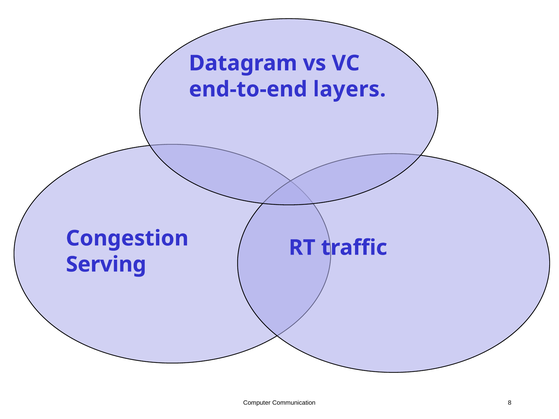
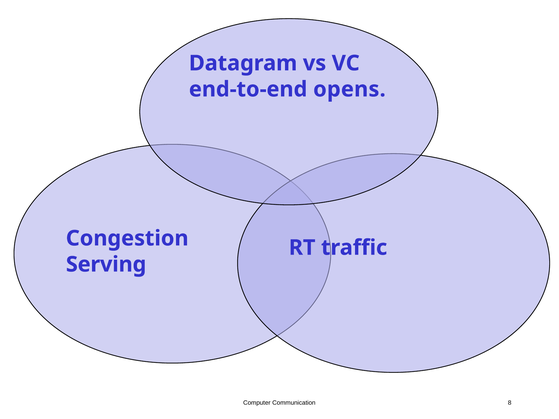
layers: layers -> opens (349, 89)
